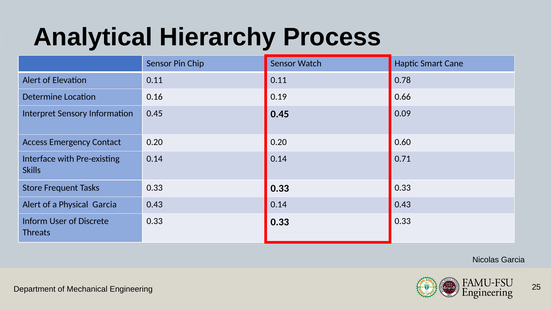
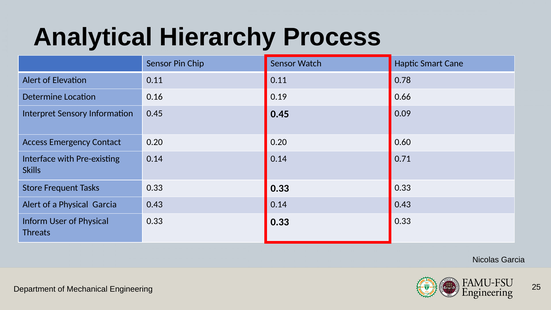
of Discrete: Discrete -> Physical (93, 221)
